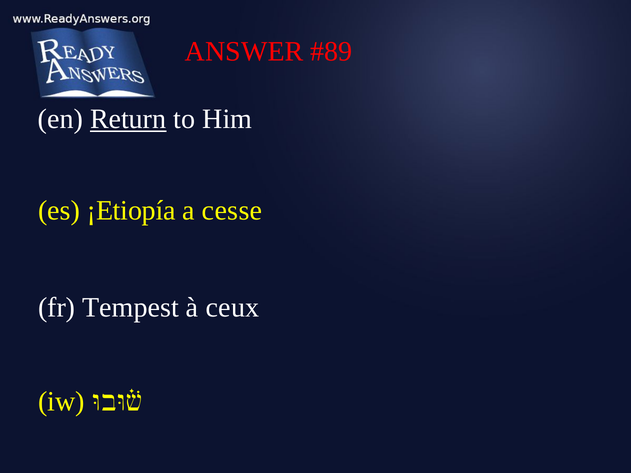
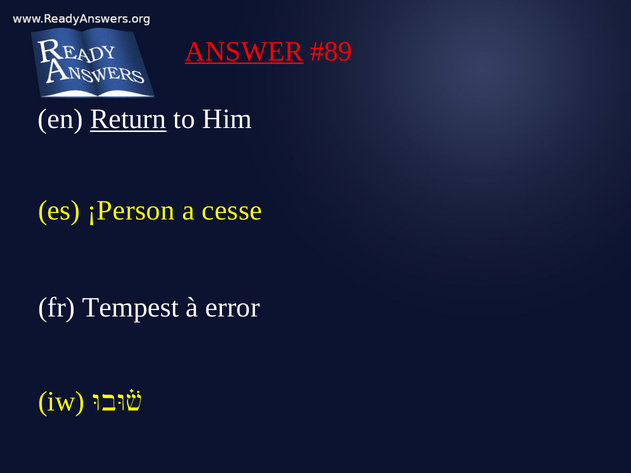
ANSWER underline: none -> present (244, 51)
¡Etiopía: ¡Etiopía -> ¡Person (131, 211)
ceux: ceux -> error (233, 308)
